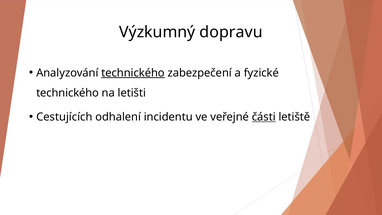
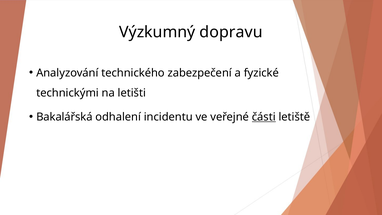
technického underline: present -> none (133, 73)
technického: technického -> technickými (68, 93)
Cestujících: Cestujících -> Bakalářská (64, 117)
